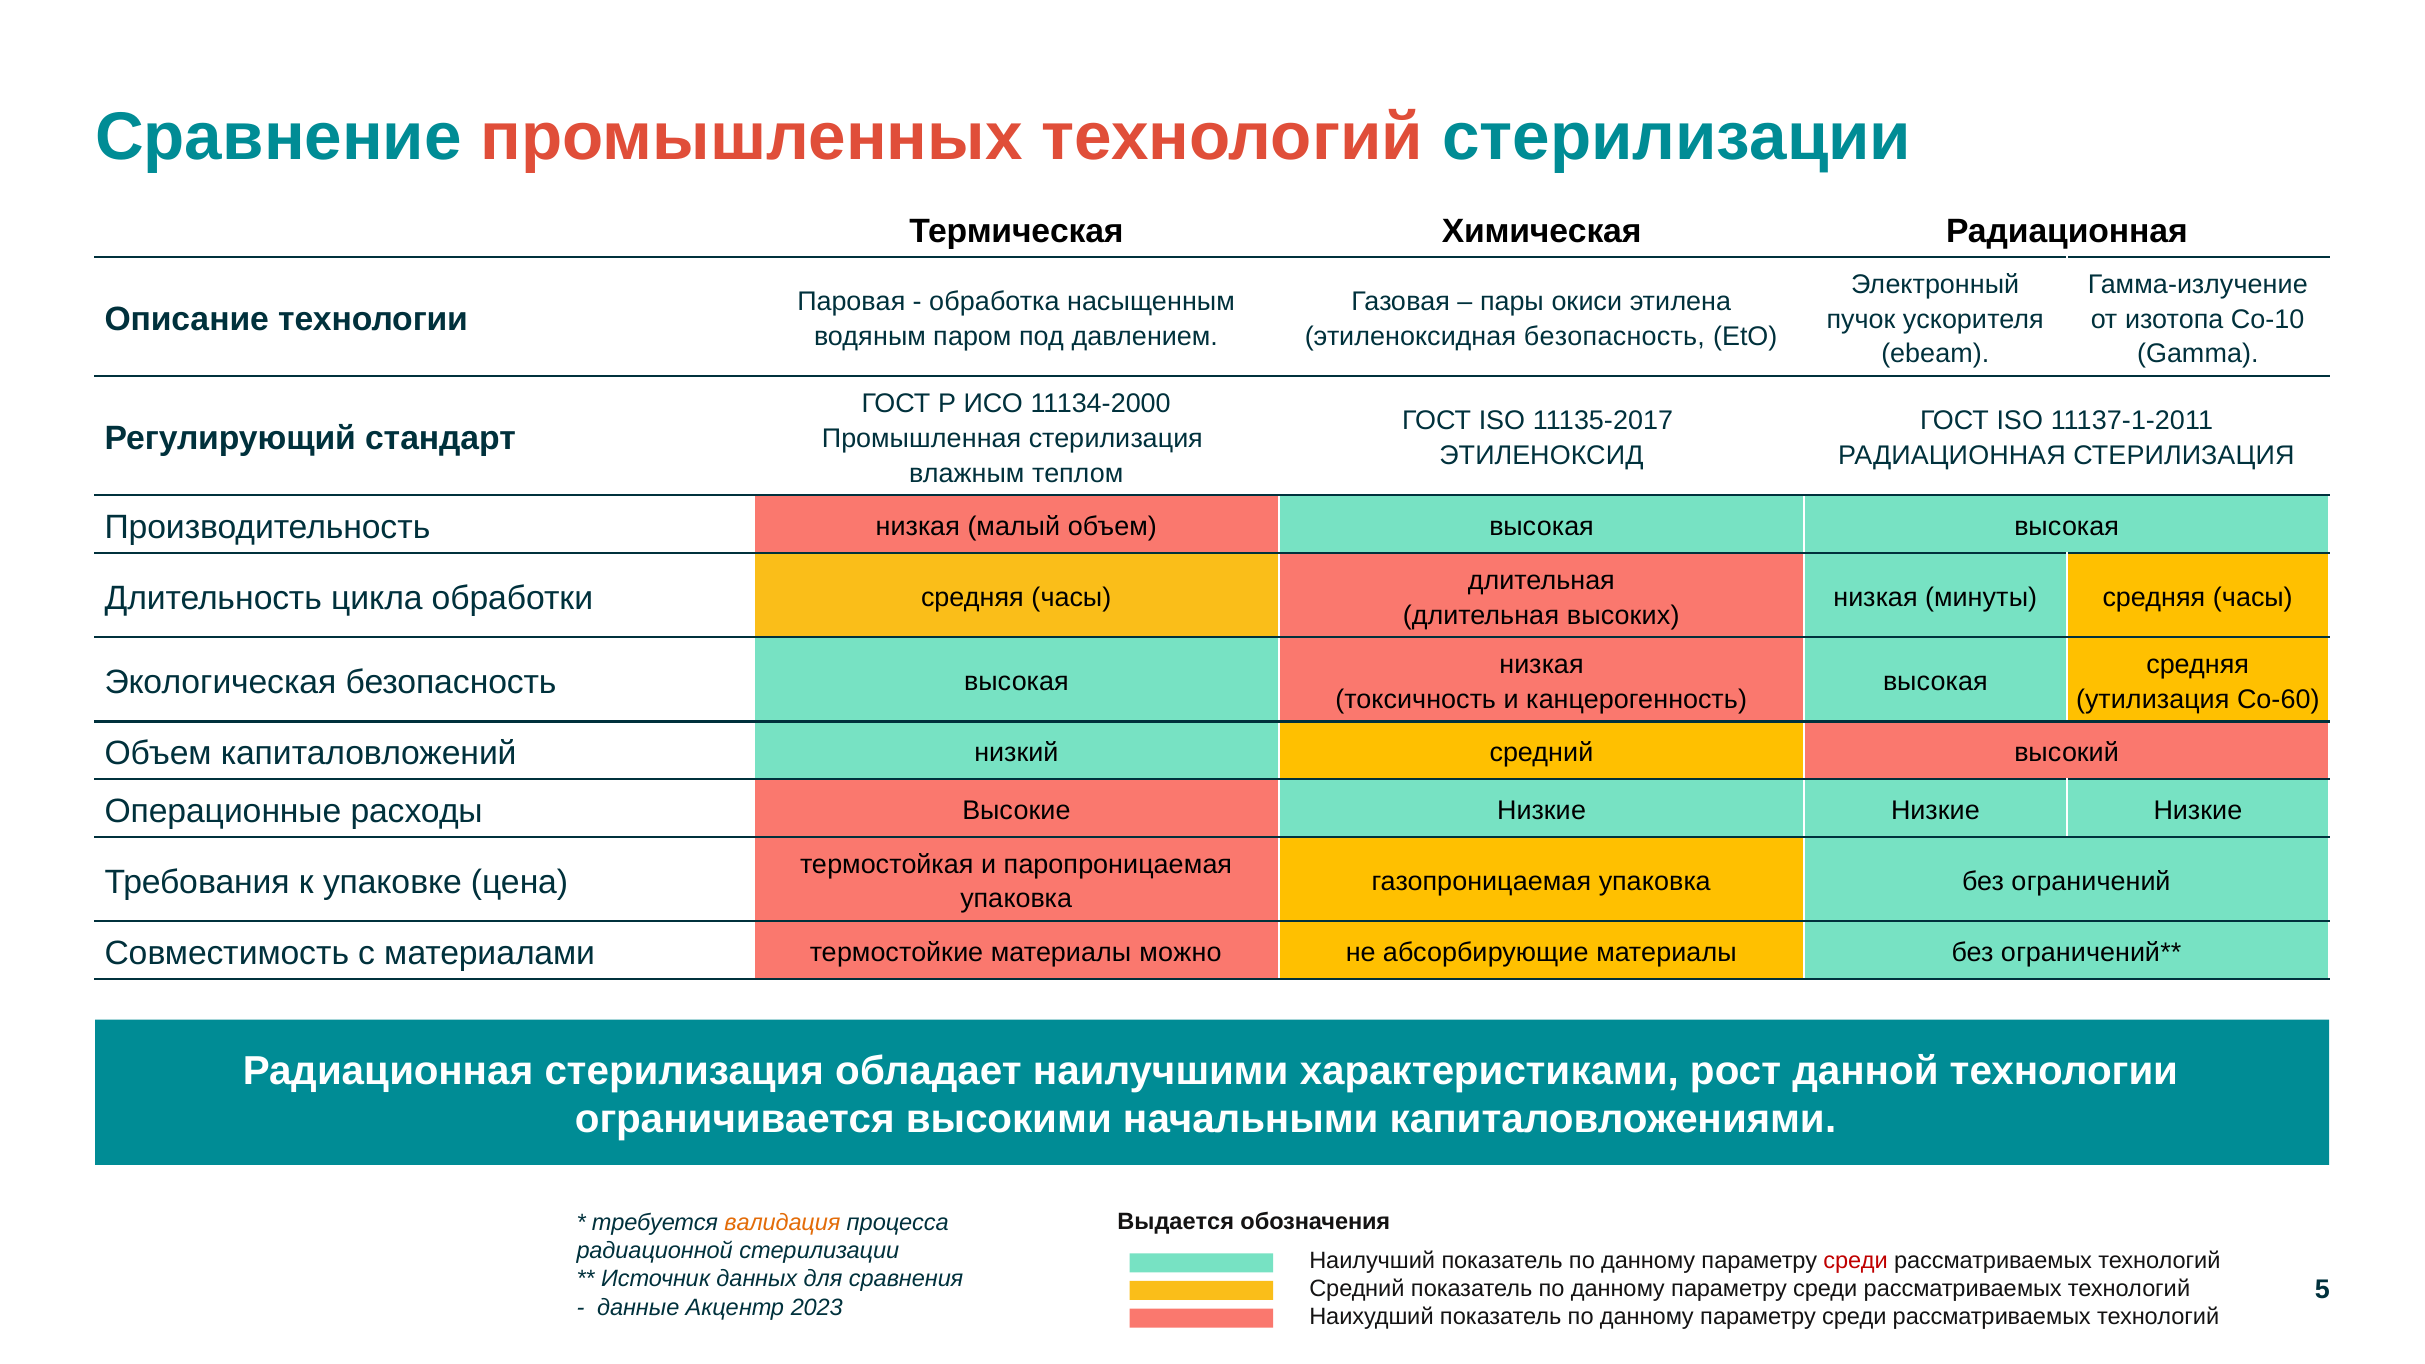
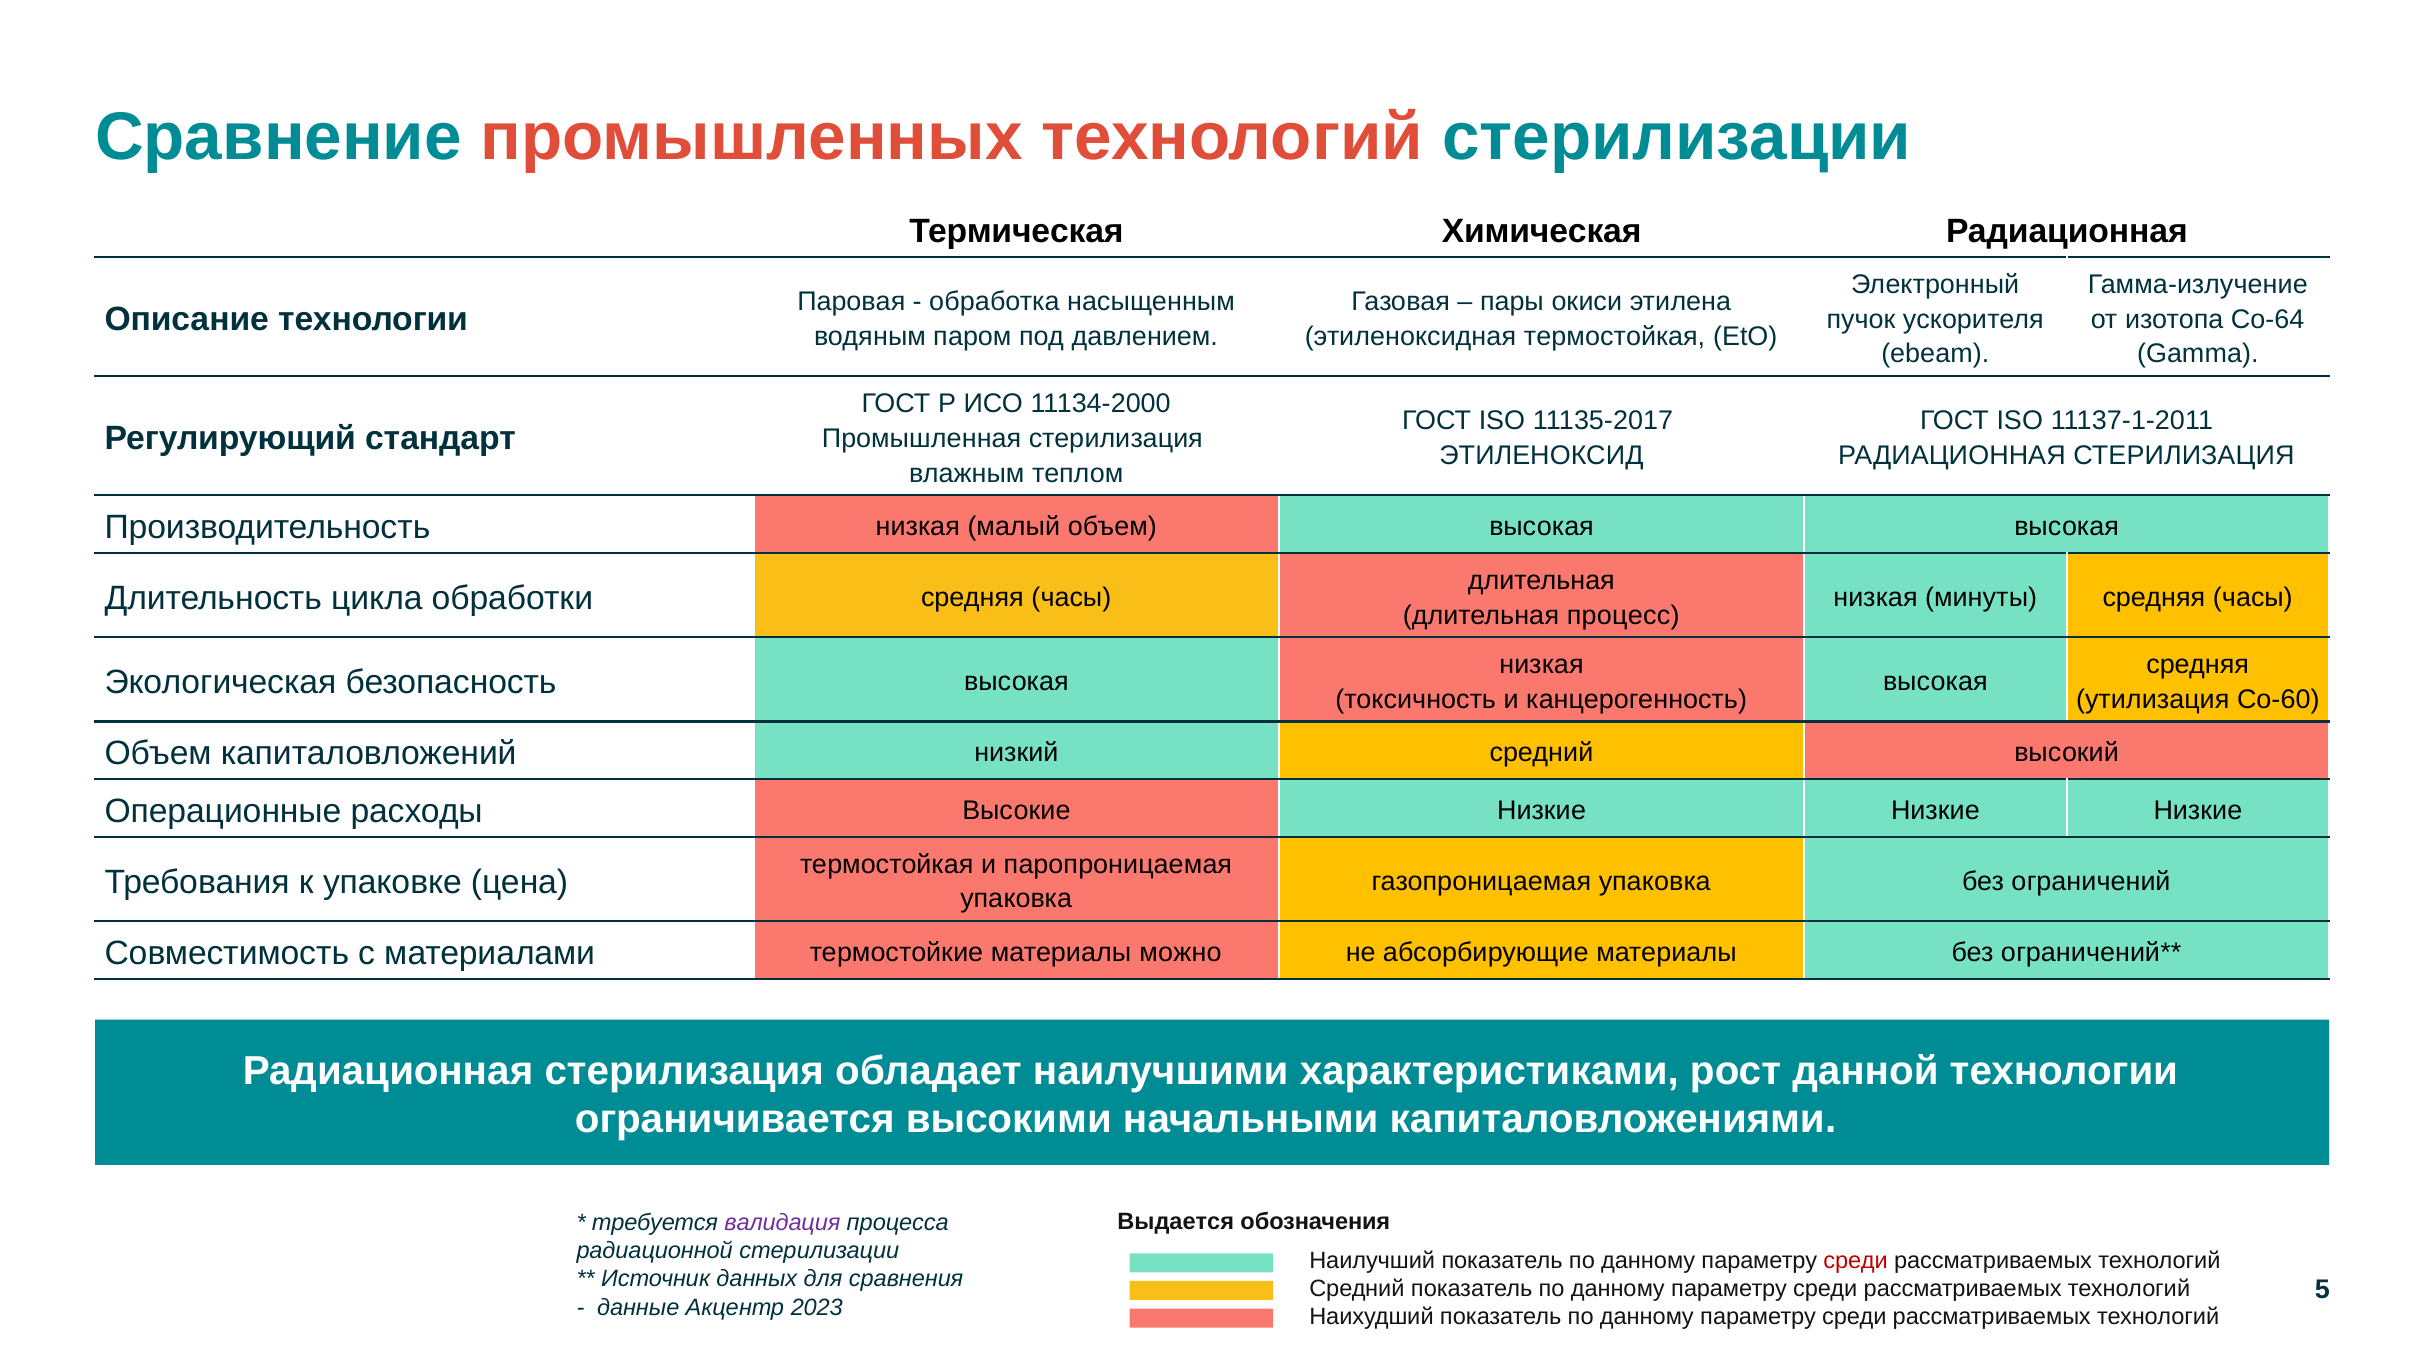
Co-10: Co-10 -> Co-64 (2268, 319)
этиленоксидная безопасность: безопасность -> термостойкая (1615, 337)
высоких: высоких -> процесс (1623, 615)
валидация colour: orange -> purple (782, 1223)
